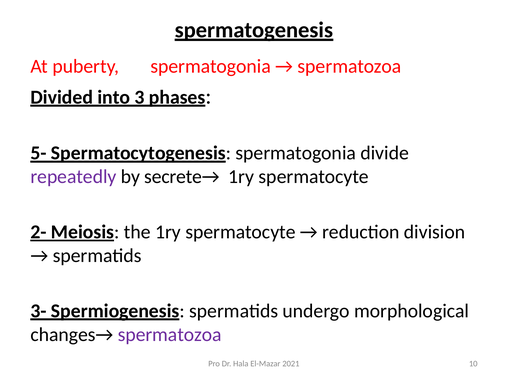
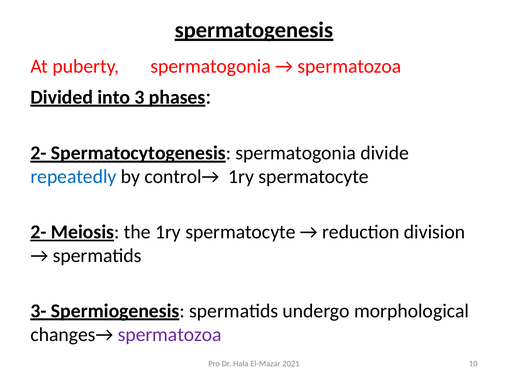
5-: 5- -> 2- (39, 153)
repeatedly colour: purple -> blue (73, 177)
secrete→: secrete→ -> control→ (182, 177)
